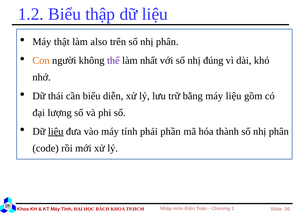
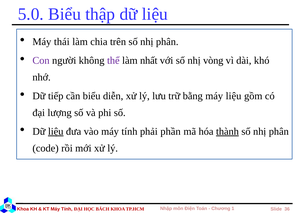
1.2: 1.2 -> 5.0 (31, 14)
thật: thật -> thái (62, 42)
also: also -> chia (99, 42)
Con colour: orange -> purple (41, 61)
đúng: đúng -> vòng (213, 61)
thái: thái -> tiếp (56, 96)
thành underline: none -> present (227, 132)
